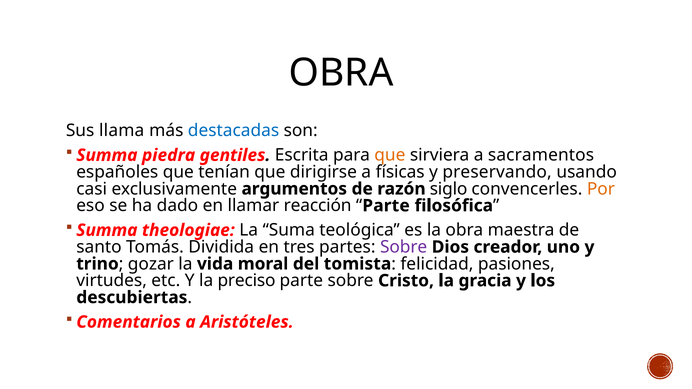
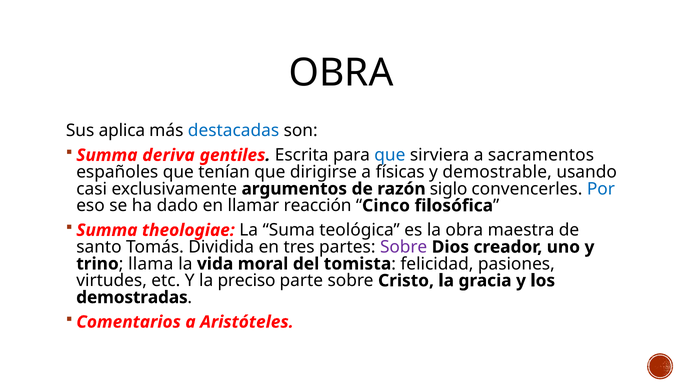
llama: llama -> aplica (122, 131)
piedra: piedra -> deriva (168, 155)
que colour: orange -> blue (390, 155)
preservando: preservando -> demostrable (497, 172)
Por colour: orange -> blue (601, 189)
Parte: Parte -> Cinco (386, 206)
gozar: gozar -> llama (151, 264)
descubiertas: descubiertas -> demostradas (132, 298)
